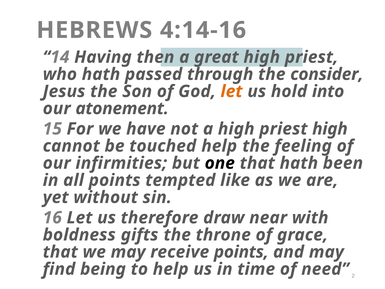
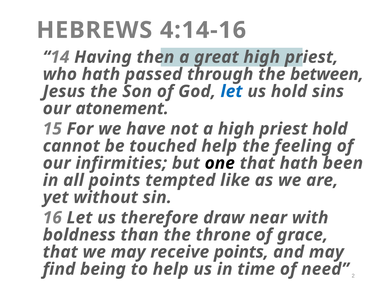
consider: consider -> between (327, 74)
let colour: orange -> blue (232, 91)
into: into -> sins (328, 91)
priest high: high -> hold (330, 129)
gifts: gifts -> than (140, 235)
